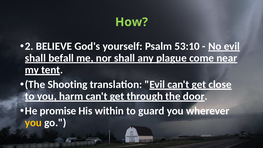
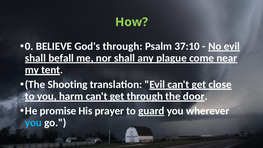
2: 2 -> 0 (29, 46)
God's yourself: yourself -> through (123, 46)
53:10: 53:10 -> 37:10 (187, 46)
within: within -> prayer (109, 111)
guard underline: none -> present (151, 111)
you colour: yellow -> light blue (33, 123)
